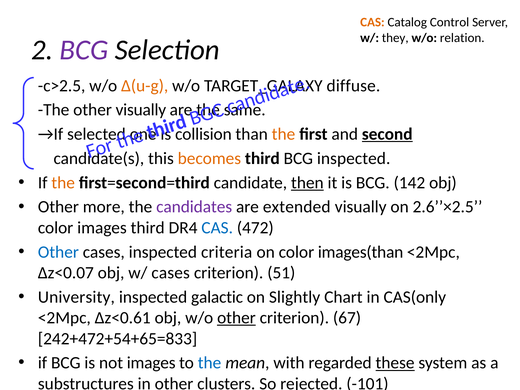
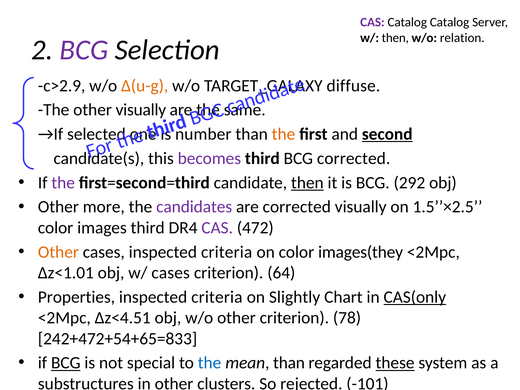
CAS colour: orange -> purple (372, 22)
Catalog Control: Control -> Catalog (450, 22)
w/ they: they -> then (395, 38)
c>2.5: c>2.5 -> c>2.9 (62, 86)
collision: collision -> number (203, 134)
becomes colour: orange -> purple (209, 158)
BCG inspected: inspected -> corrected (354, 158)
the colour: orange -> purple (63, 183)
142: 142 -> 292 (409, 183)
are extended: extended -> corrected (297, 207)
2.6’’×2.5: 2.6’’×2.5 -> 1.5’’×2.5 (447, 207)
CAS colour: blue -> purple (217, 228)
Other colour: blue -> orange (58, 252)
images(than: images(than -> images(they (361, 252)
Δz<0.07: Δz<0.07 -> Δz<1.01 (66, 273)
51: 51 -> 64 (281, 273)
University: University -> Properties (76, 297)
galactic: galactic -> criteria (217, 297)
CAS(only underline: none -> present (415, 297)
Δz<0.61: Δz<0.61 -> Δz<4.51 (123, 318)
other underline: present -> none (236, 318)
67: 67 -> 78 (347, 318)
BCG underline: none -> present (66, 363)
not images: images -> special (151, 363)
mean with: with -> than (289, 363)
